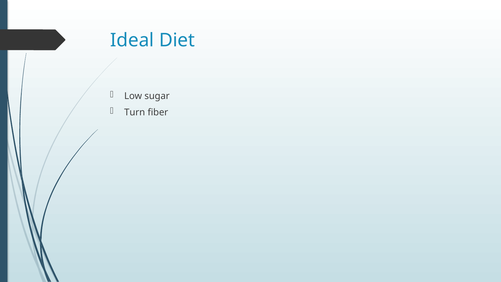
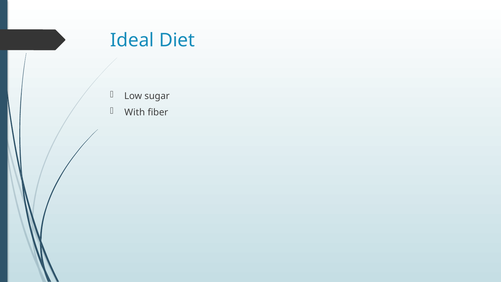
Turn: Turn -> With (135, 112)
